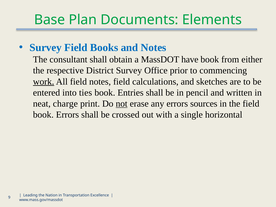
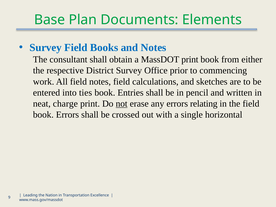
MassDOT have: have -> print (190, 59)
work underline: present -> none (44, 82)
sources: sources -> relating (204, 104)
